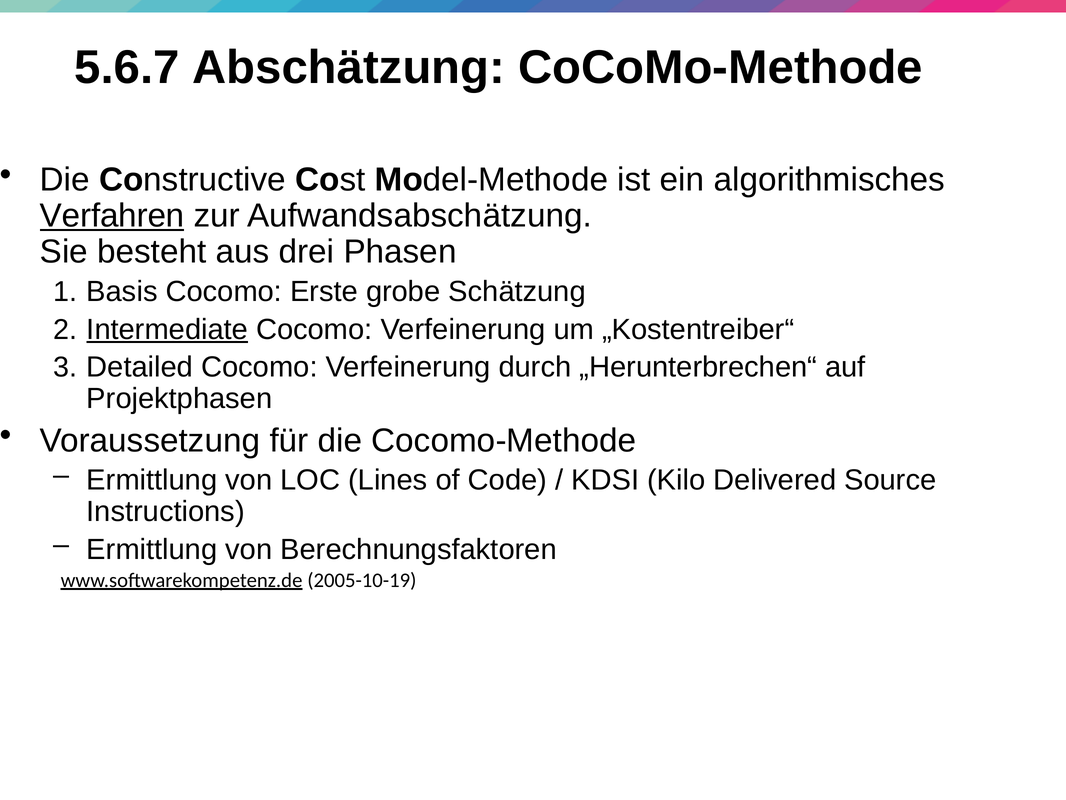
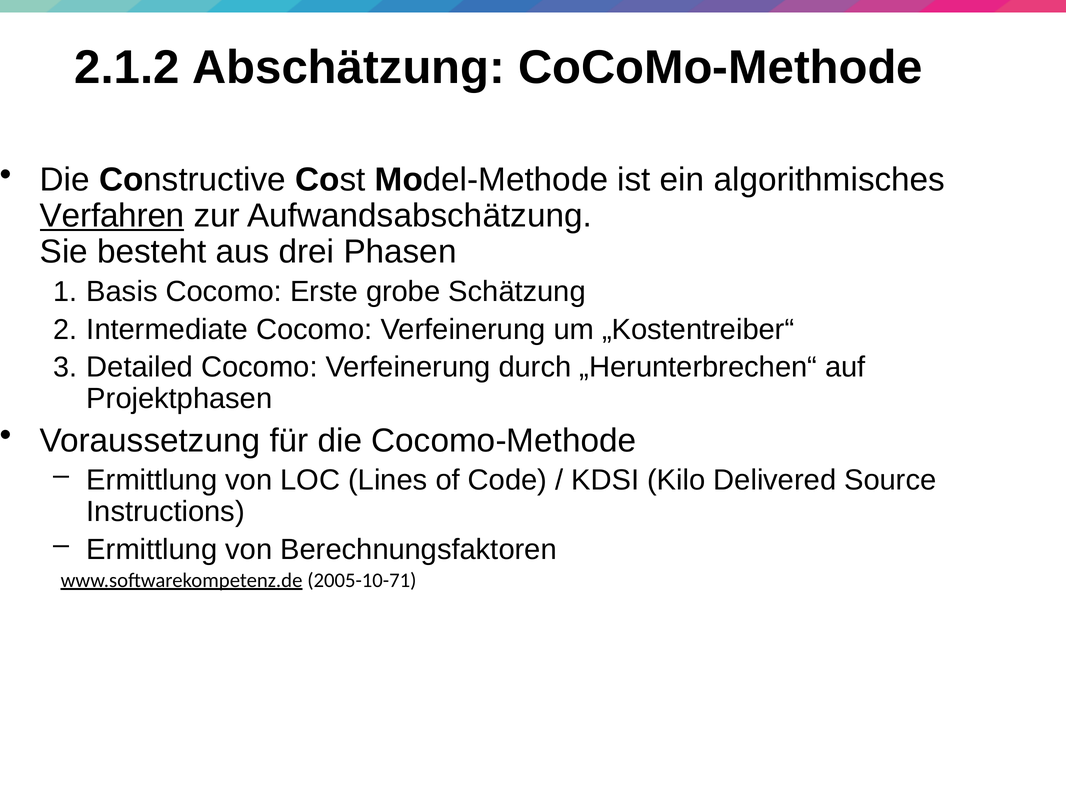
5.6.7: 5.6.7 -> 2.1.2 (127, 67)
Intermediate underline: present -> none (167, 329)
2005-10-19: 2005-10-19 -> 2005-10-71 (362, 580)
